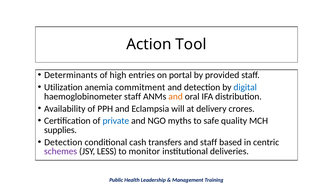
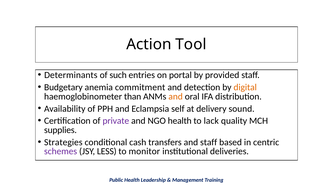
high: high -> such (118, 75)
Utilization: Utilization -> Budgetary (63, 88)
digital colour: blue -> orange (245, 88)
haemoglobinometer staff: staff -> than (133, 97)
will: will -> self (178, 109)
crores: crores -> sound (242, 109)
private colour: blue -> purple (116, 121)
NGO myths: myths -> health (180, 121)
safe: safe -> lack (211, 121)
Detection: Detection -> Strategies (63, 142)
